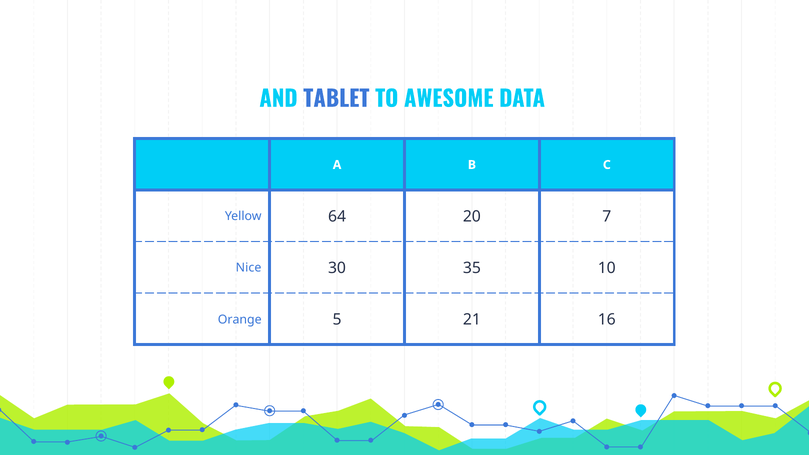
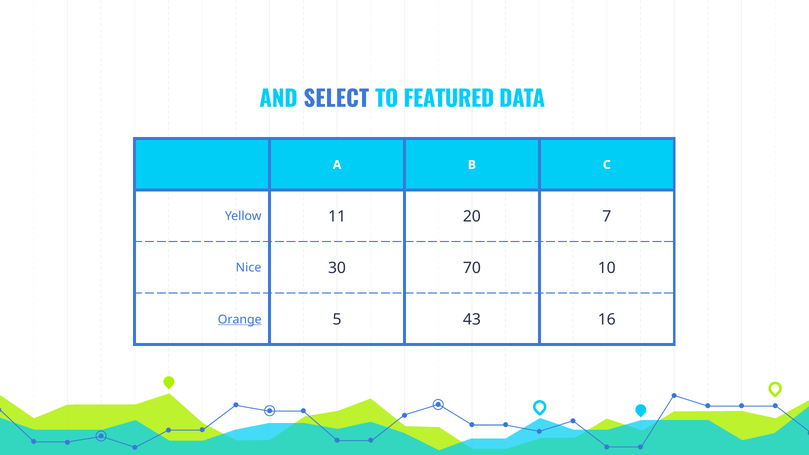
TABLET: TABLET -> SELECT (336, 99)
AWESOME: AWESOME -> FEATURED (449, 99)
64: 64 -> 11 (337, 217)
35: 35 -> 70 (472, 268)
Orange underline: none -> present (240, 319)
21: 21 -> 43 (472, 320)
